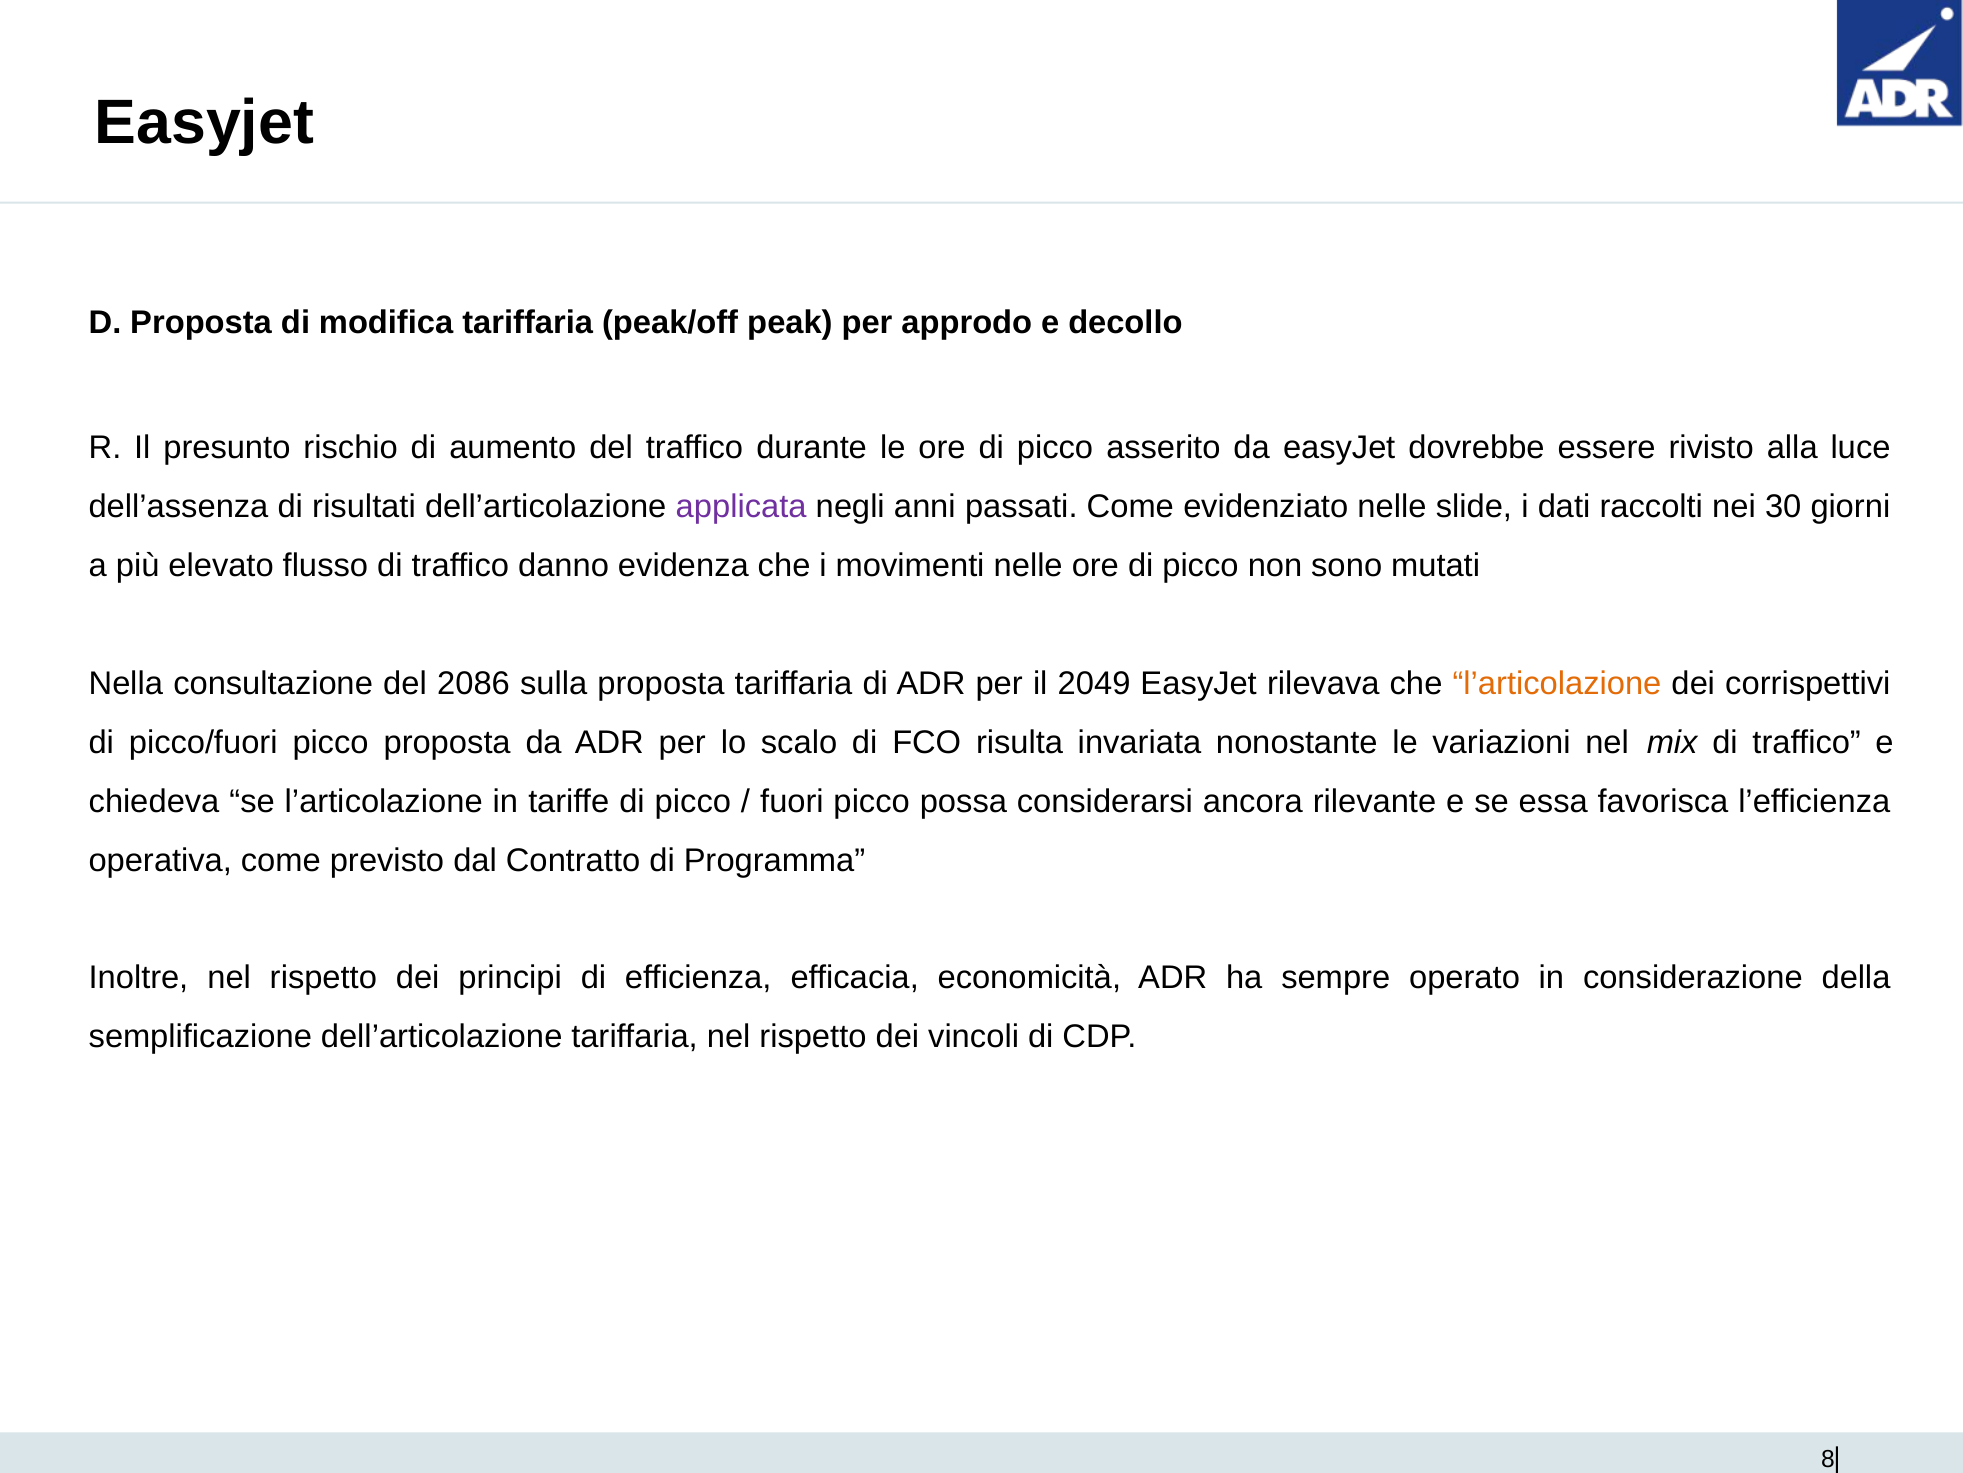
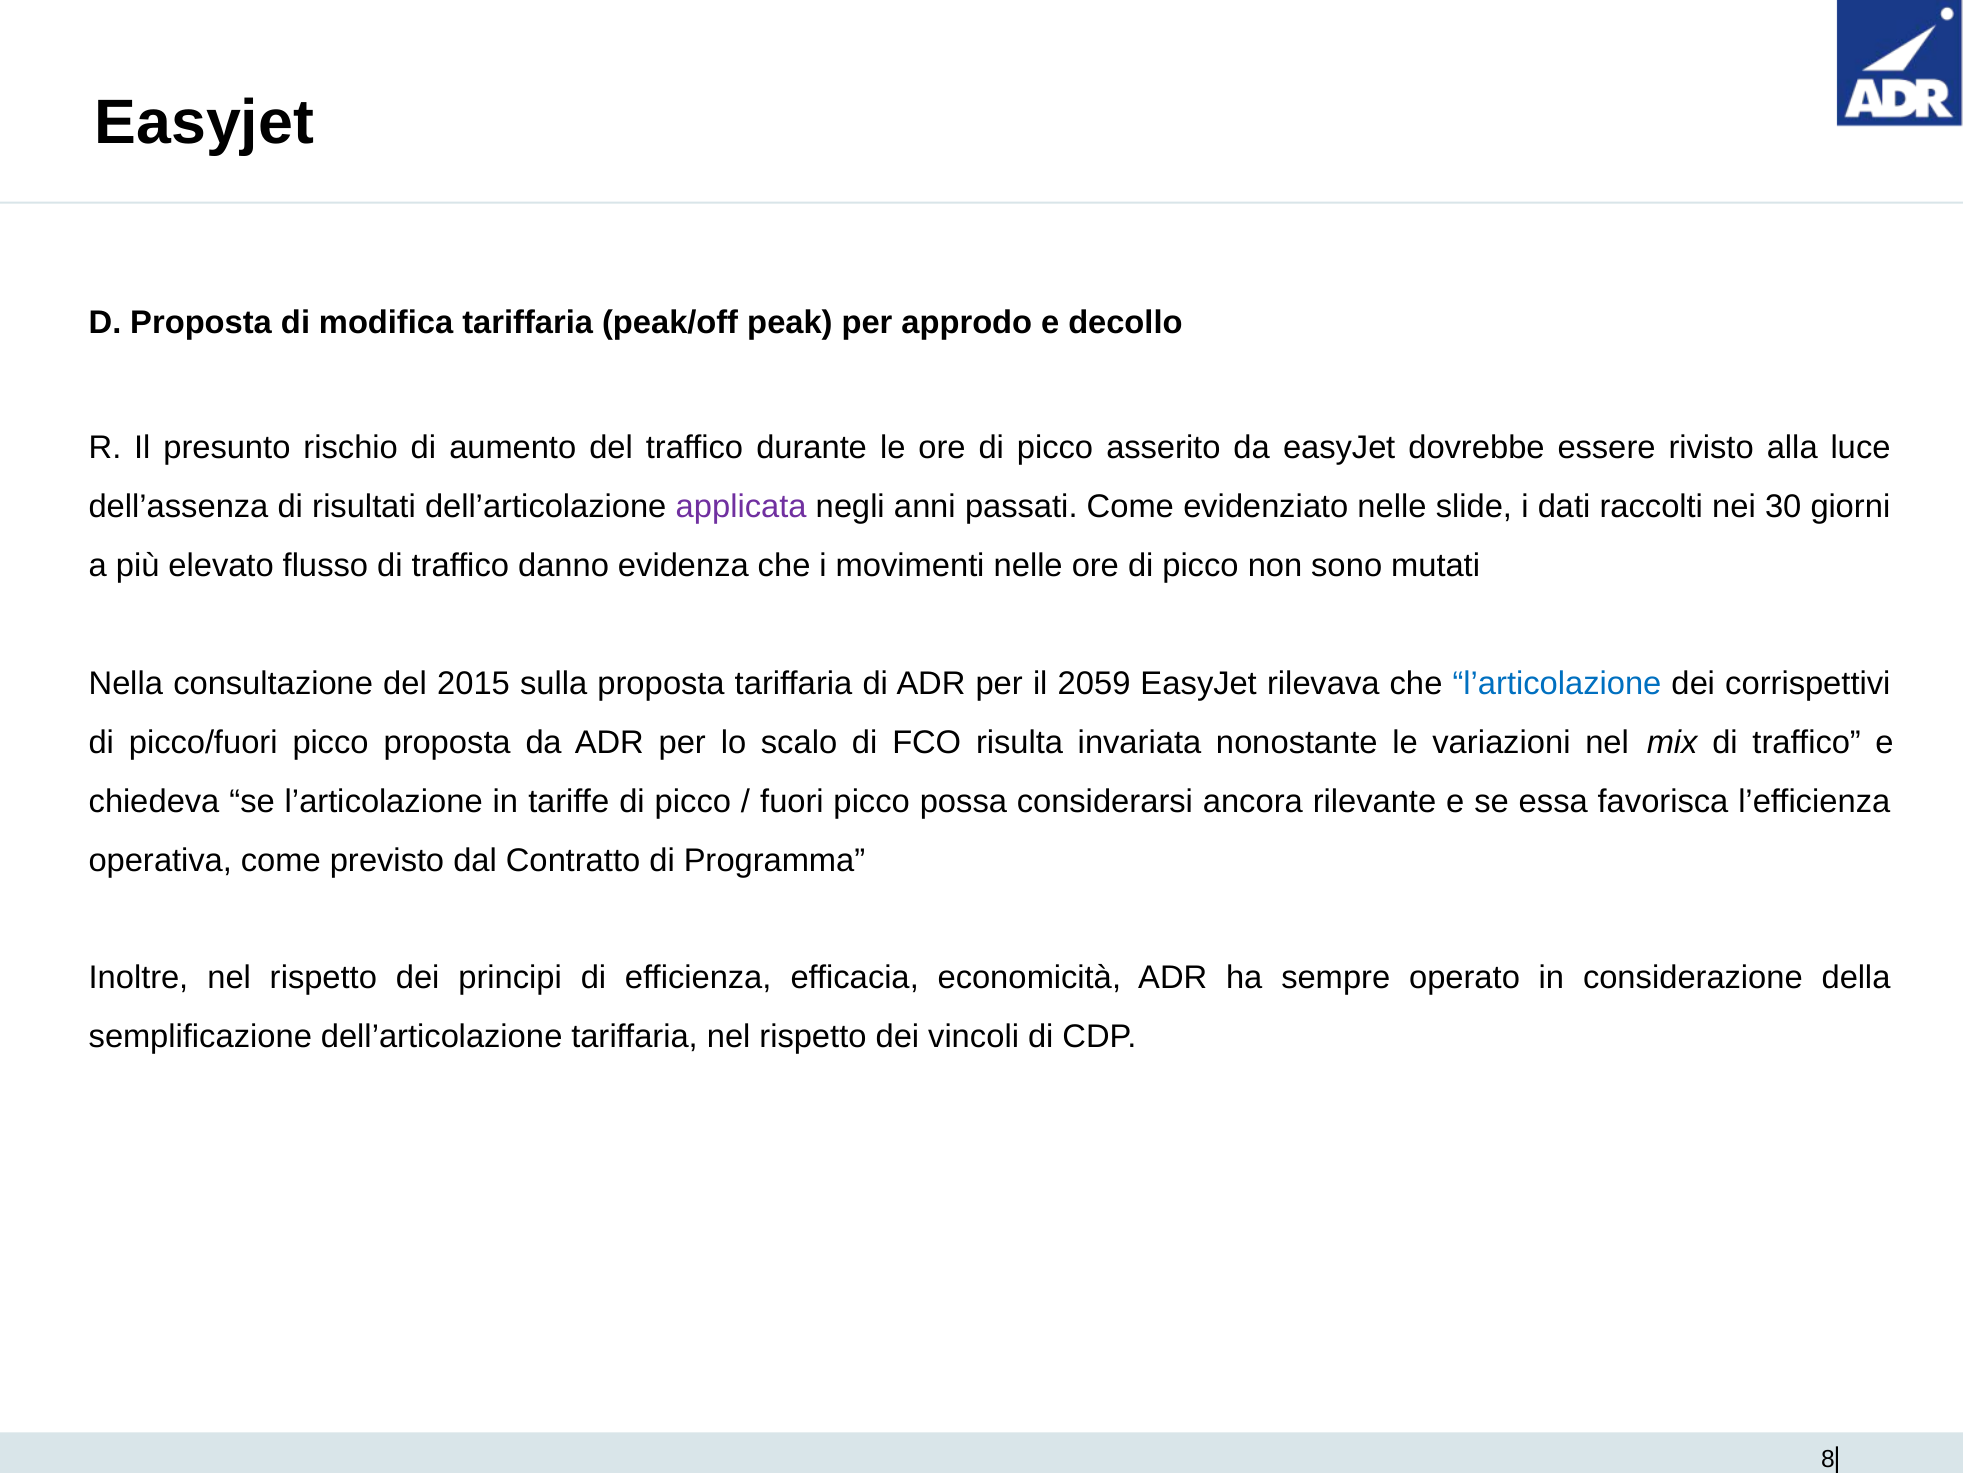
2086: 2086 -> 2015 (474, 683)
2049: 2049 -> 2059 (1094, 683)
l’articolazione colour: orange -> blue (1557, 683)
